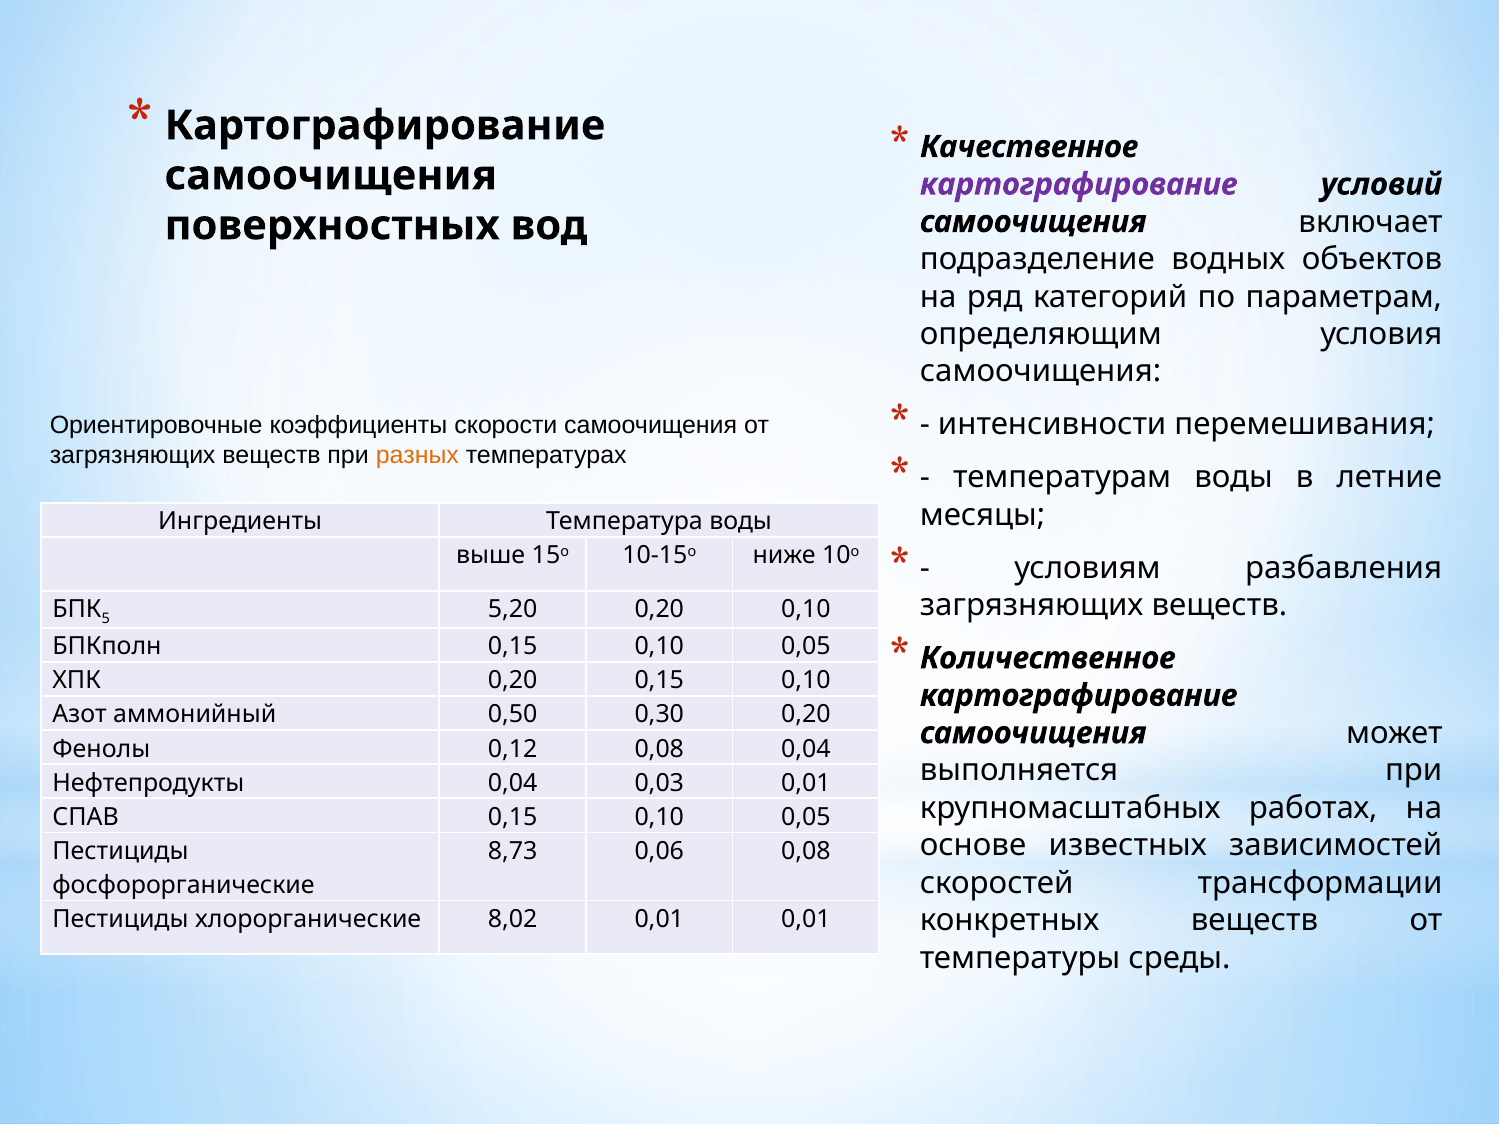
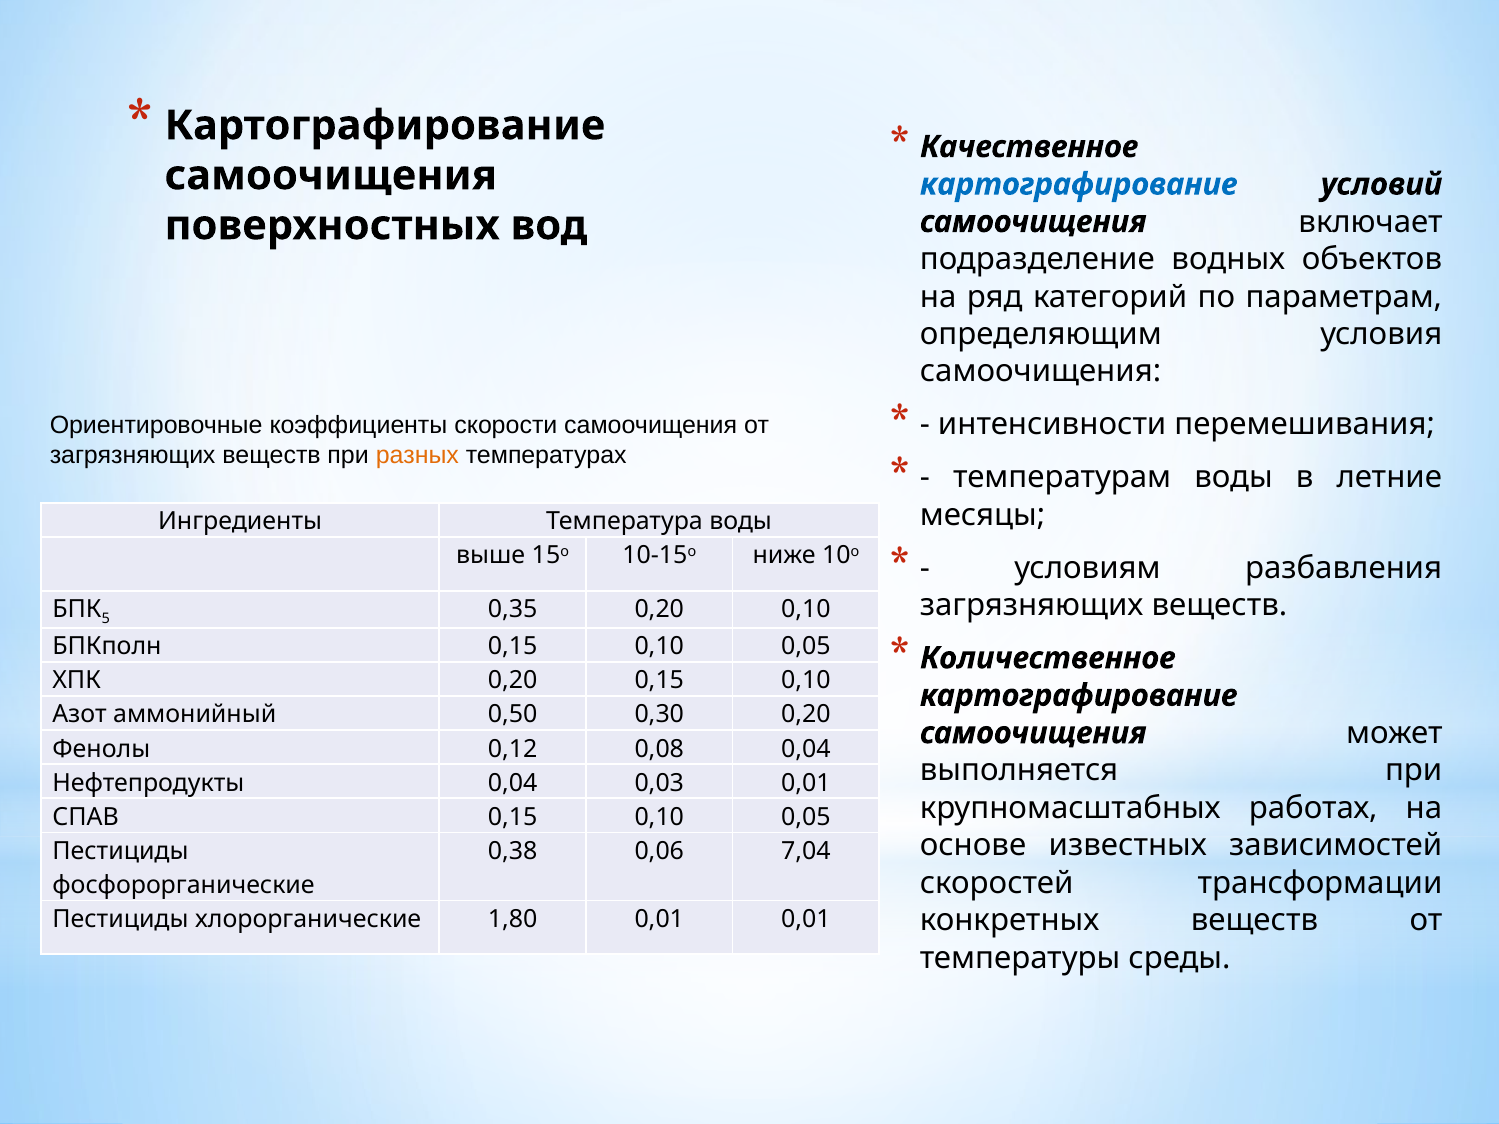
картографирование colour: purple -> blue (1079, 184)
5,20: 5,20 -> 0,35 (513, 610)
8,73: 8,73 -> 0,38 (513, 851)
0,06 0,08: 0,08 -> 7,04 (806, 851)
8,02: 8,02 -> 1,80 (513, 919)
